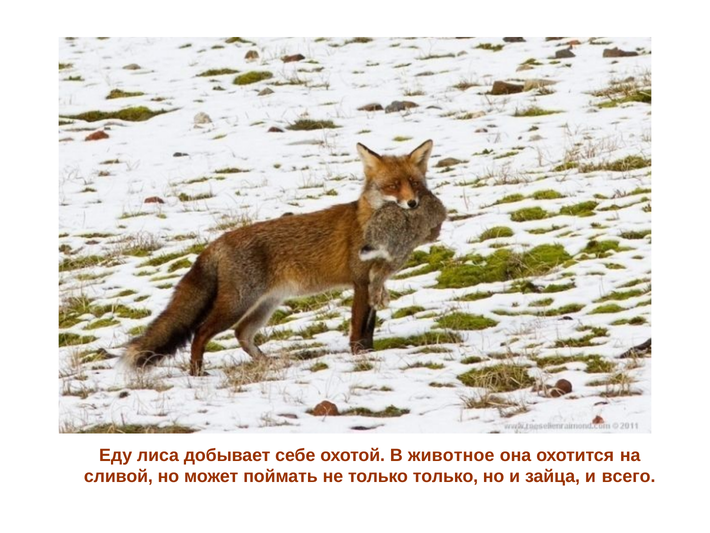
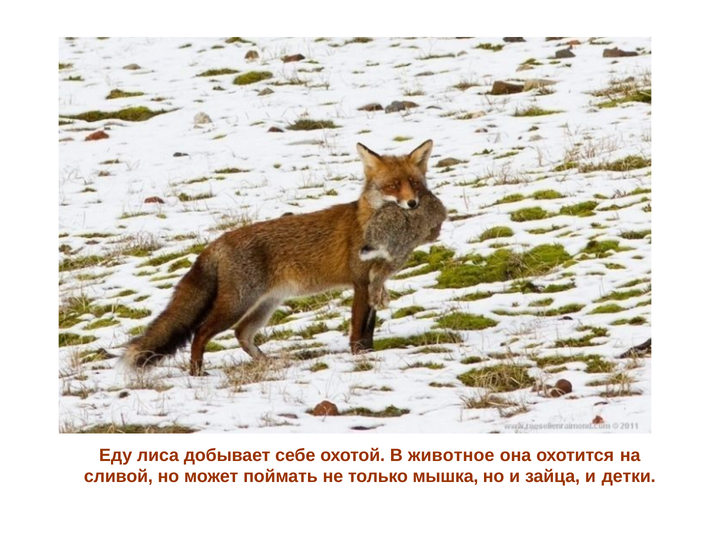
только только: только -> мышка (445, 476)
всего: всего -> детки (629, 476)
